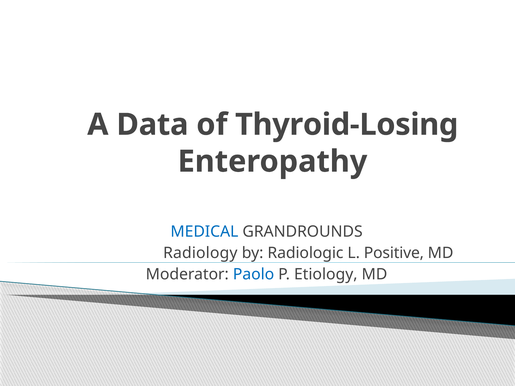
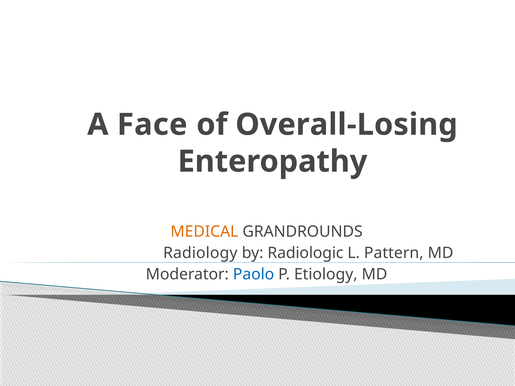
Data: Data -> Face (152, 125)
Thyroid-Losing: Thyroid-Losing -> Overall-Losing (347, 125)
MEDICAL colour: blue -> orange (204, 232)
Positive: Positive -> Pattern (394, 253)
